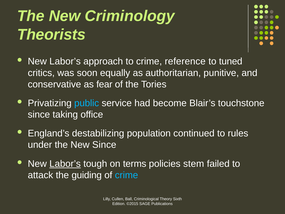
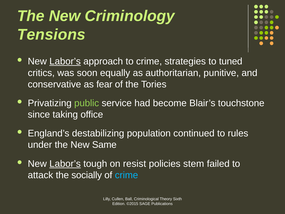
Theorists: Theorists -> Tensions (51, 35)
Labor’s underline: none -> present (65, 61)
reference: reference -> strategies (185, 61)
public colour: light blue -> light green (87, 103)
New Since: Since -> Same (104, 145)
terms: terms -> resist (135, 164)
guiding: guiding -> socially (87, 175)
